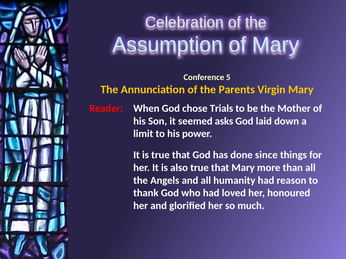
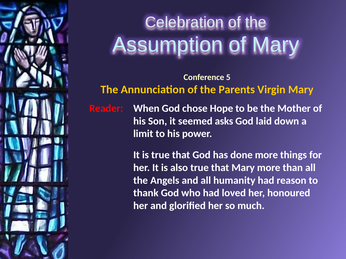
Trials: Trials -> Hope (222, 109)
done since: since -> more (266, 155)
